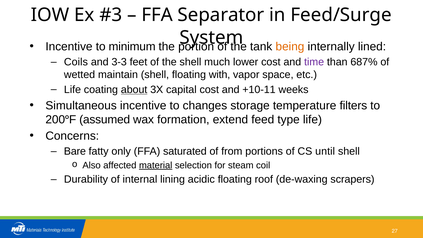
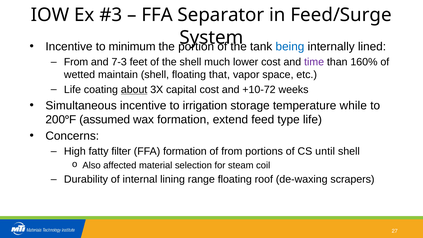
being colour: orange -> blue (290, 47)
Coils: Coils -> From (76, 62)
3-3: 3-3 -> 7-3 (119, 62)
687%: 687% -> 160% (364, 62)
with: with -> that (219, 75)
+10-11: +10-11 -> +10-72 (259, 90)
changes: changes -> irrigation (205, 105)
filters: filters -> while (353, 105)
Bare: Bare -> High (75, 151)
only: only -> filter (121, 151)
FFA saturated: saturated -> formation (185, 151)
material underline: present -> none (156, 165)
acidic: acidic -> range (201, 179)
